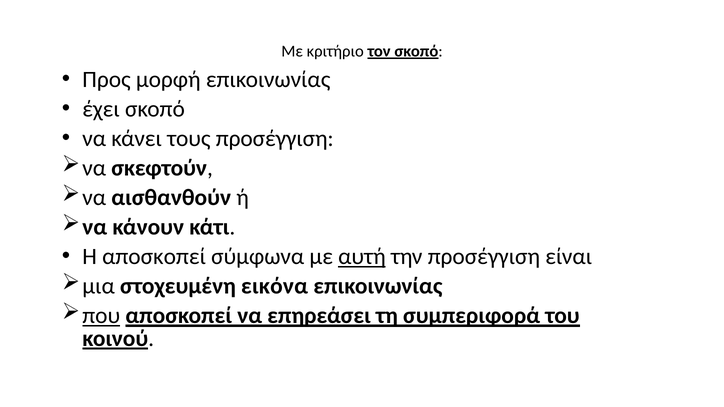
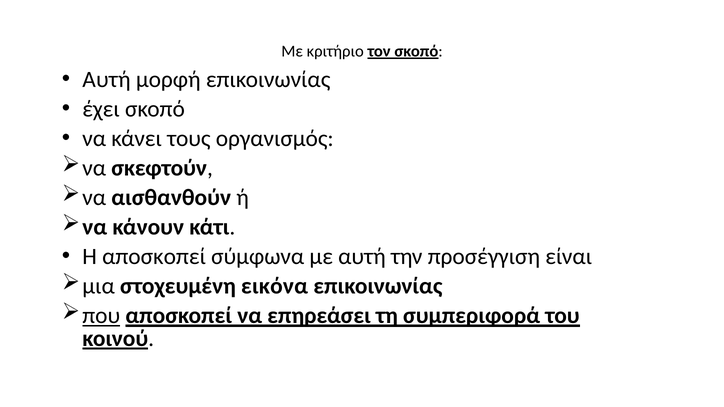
Προς: Προς -> Αυτή (106, 80)
τους προσέγγιση: προσέγγιση -> οργανισμός (275, 139)
αυτή underline: present -> none (362, 257)
